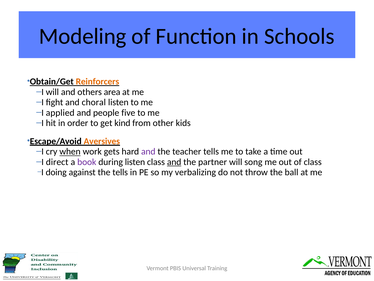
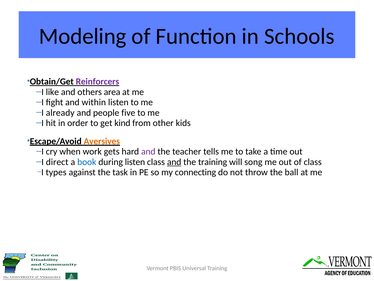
Reinforcers colour: orange -> purple (97, 82)
I will: will -> like (52, 92)
choral: choral -> within (94, 102)
applied: applied -> already (60, 113)
when underline: present -> none (70, 151)
book colour: purple -> blue (87, 162)
the partner: partner -> training (213, 162)
doing: doing -> types (56, 172)
the tells: tells -> task (120, 172)
verbalizing: verbalizing -> connecting (196, 172)
